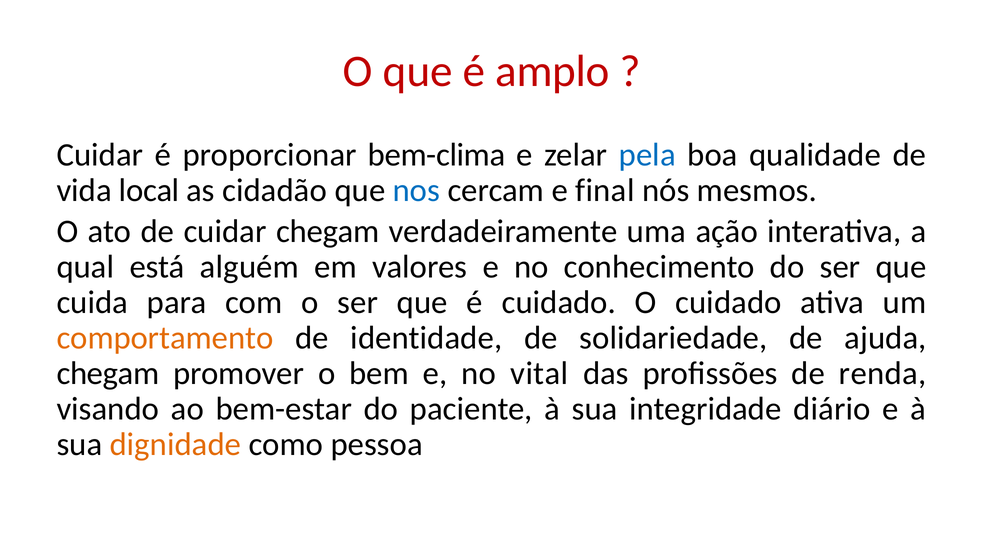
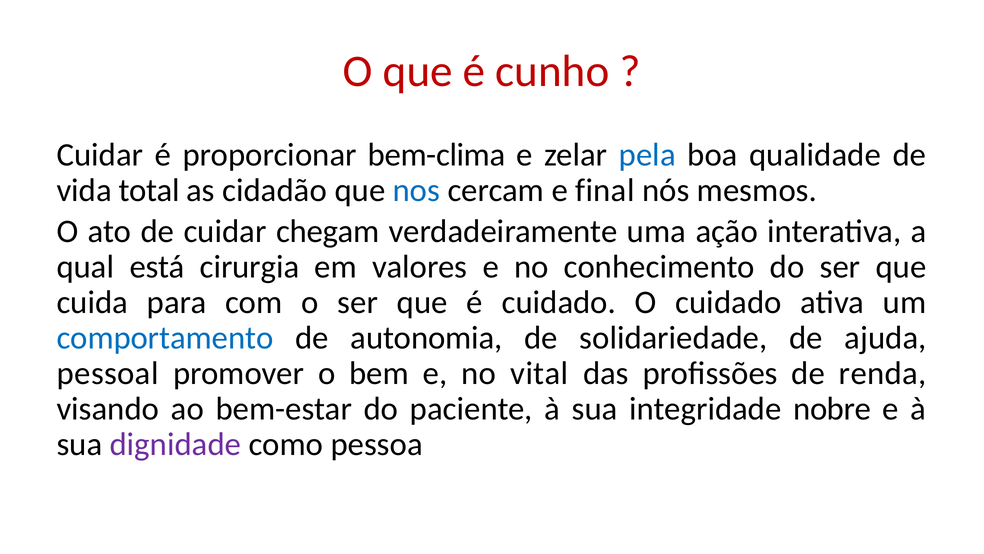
amplo: amplo -> cunho (552, 71)
local: local -> total (149, 190)
alguém: alguém -> cirurgia (250, 267)
comportamento colour: orange -> blue (165, 338)
identidade: identidade -> autonomia (426, 338)
chegam: chegam -> pessoal (108, 373)
diário: diário -> nobre (832, 408)
dignidade colour: orange -> purple (175, 444)
